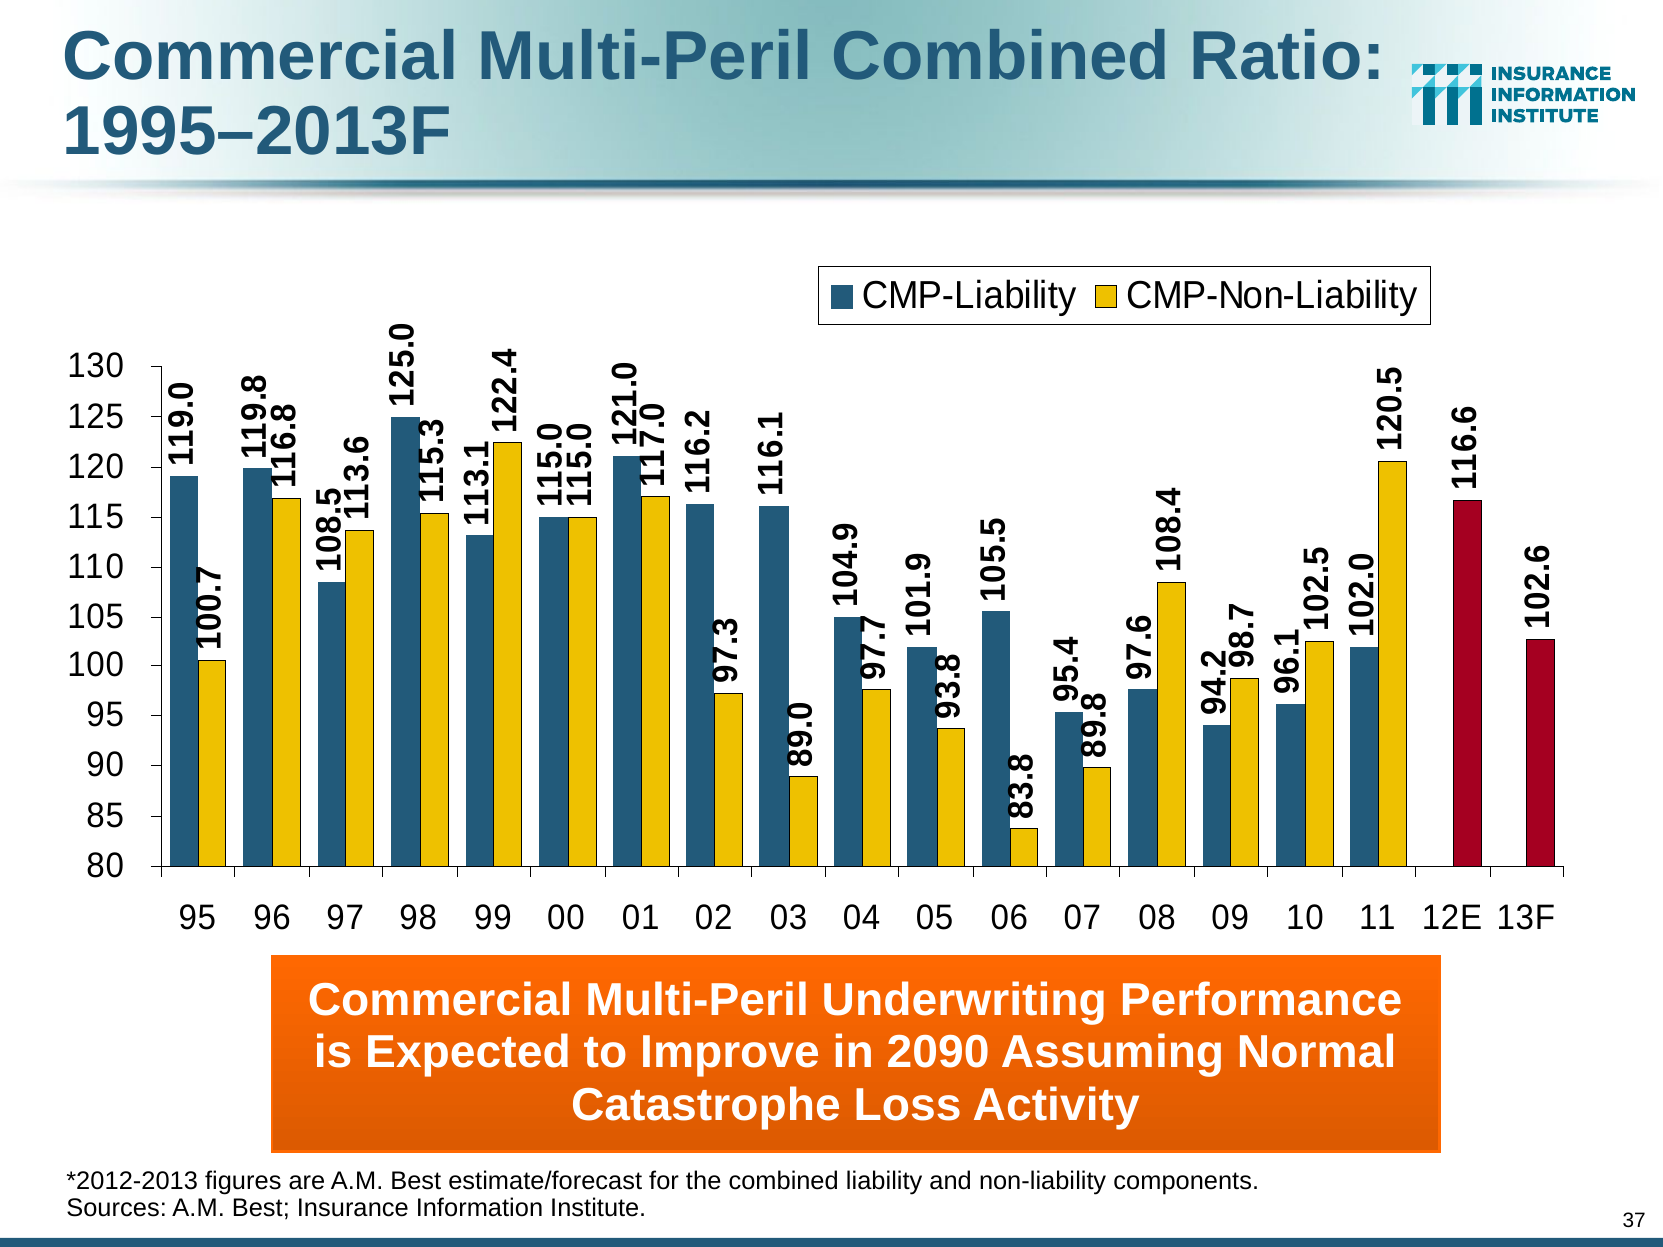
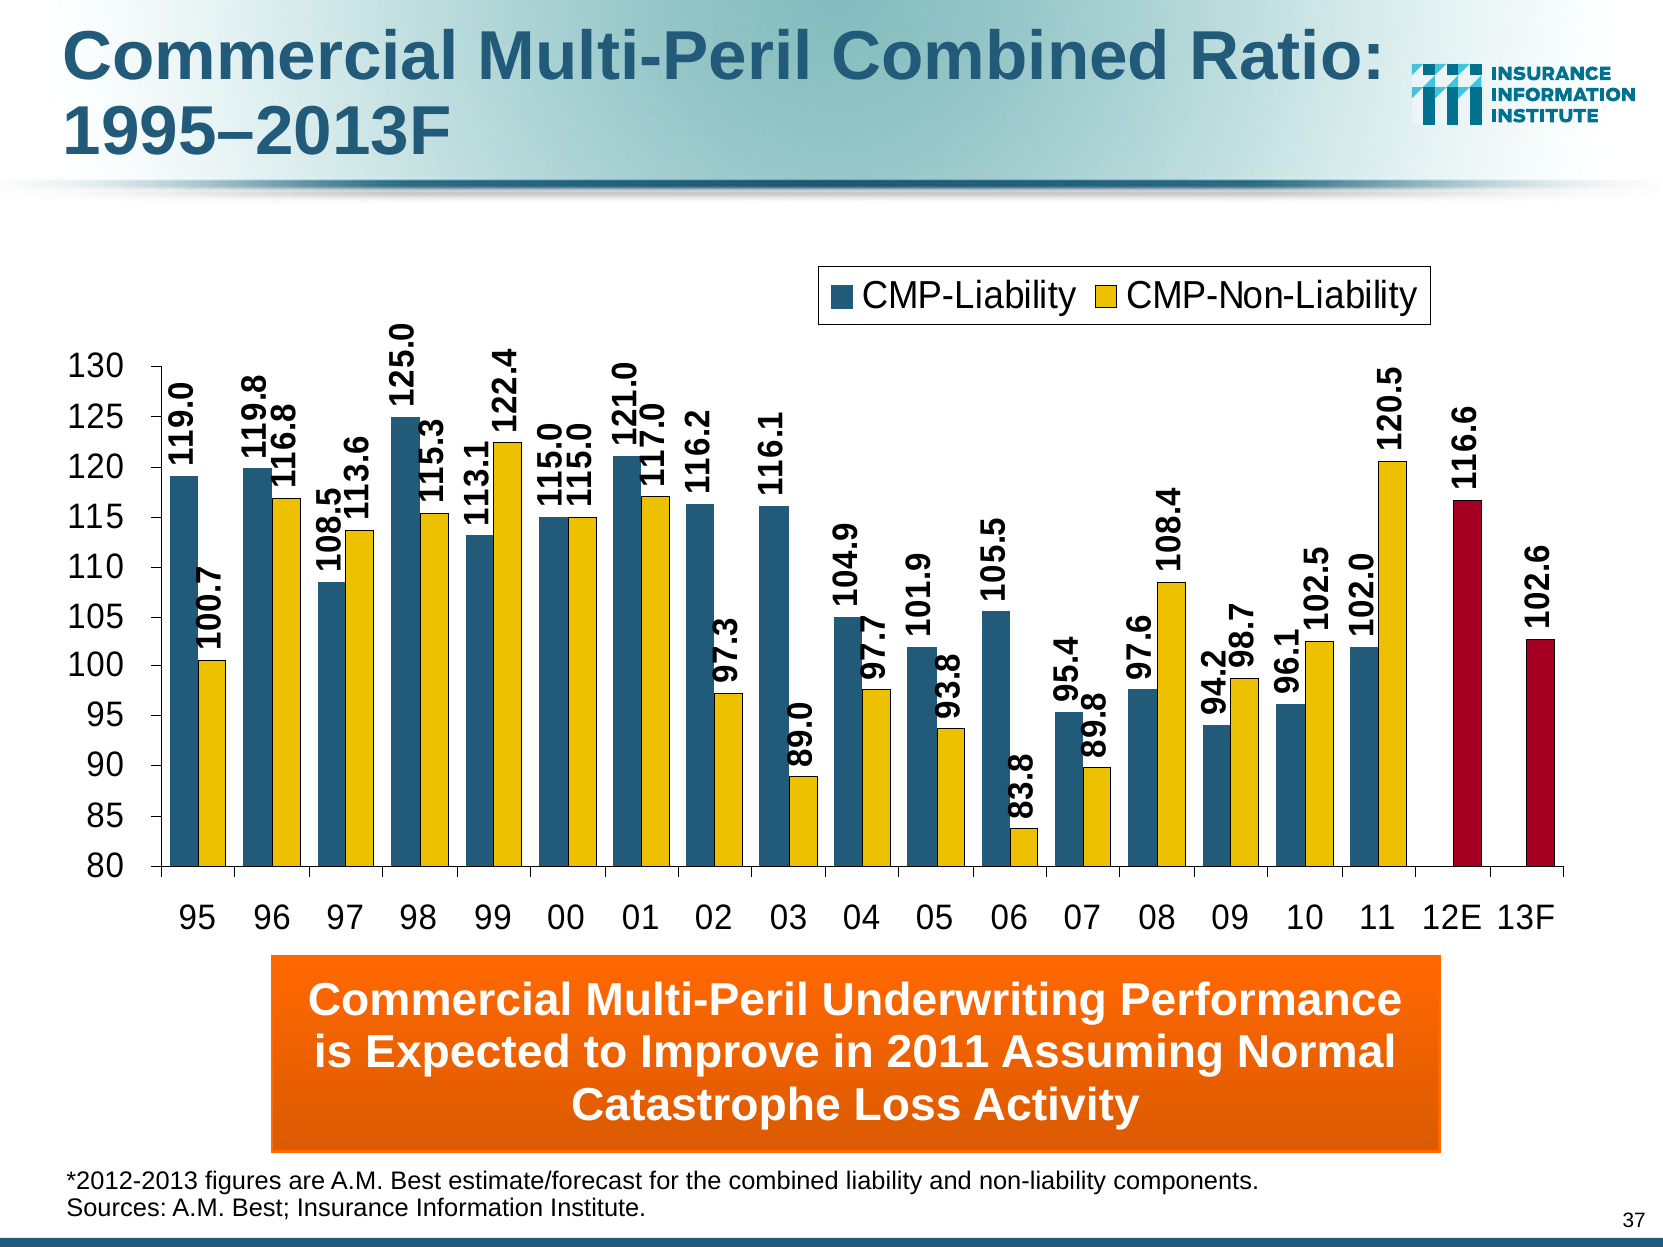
2090: 2090 -> 2011 (938, 1053)
